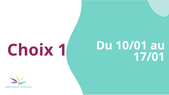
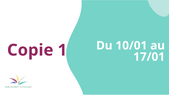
Choix: Choix -> Copie (30, 50)
